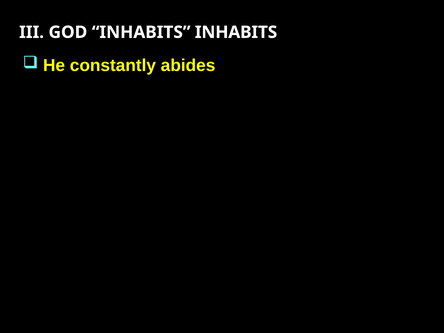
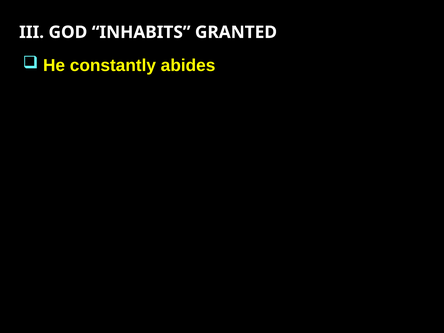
INHABITS INHABITS: INHABITS -> GRANTED (236, 32)
